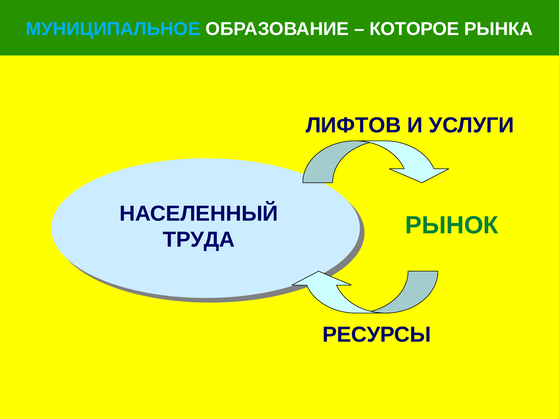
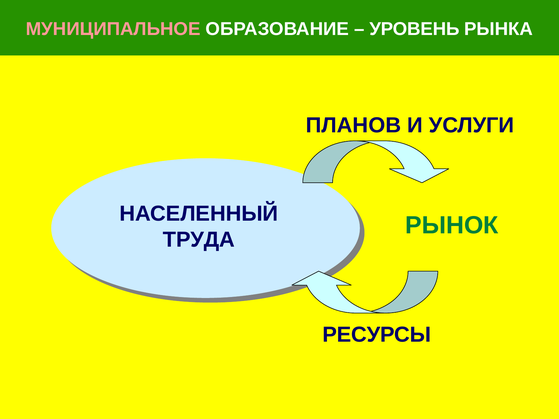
МУНИЦИПАЛЬНОЕ colour: light blue -> pink (113, 29)
КОТОРОЕ: КОТОРОЕ -> УРОВЕНЬ (414, 29)
ЛИФТОВ: ЛИФТОВ -> ПЛАНОВ (353, 125)
